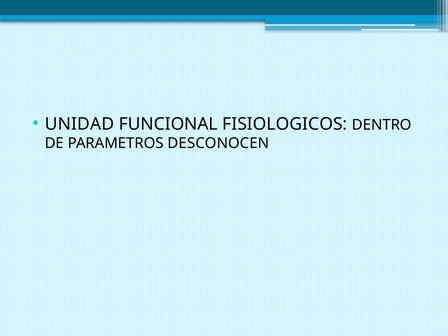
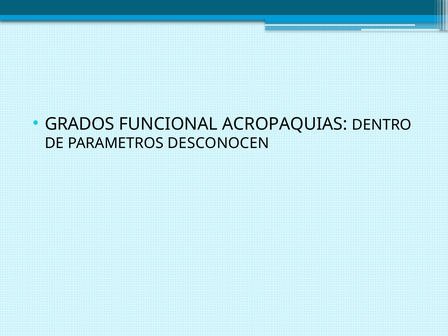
UNIDAD: UNIDAD -> GRADOS (80, 124)
FISIOLOGICOS: FISIOLOGICOS -> ACROPAQUIAS (285, 124)
